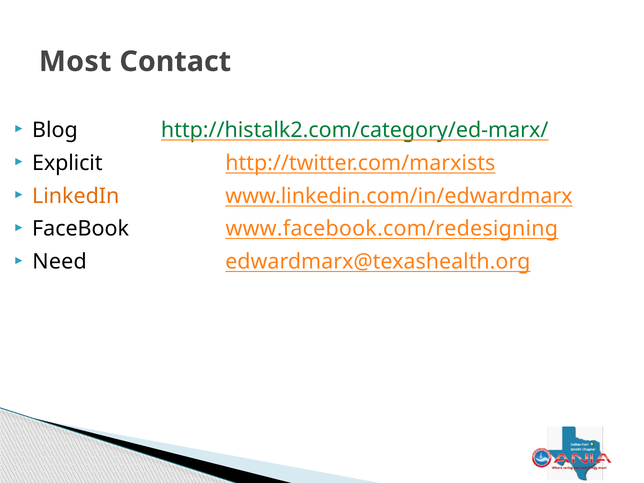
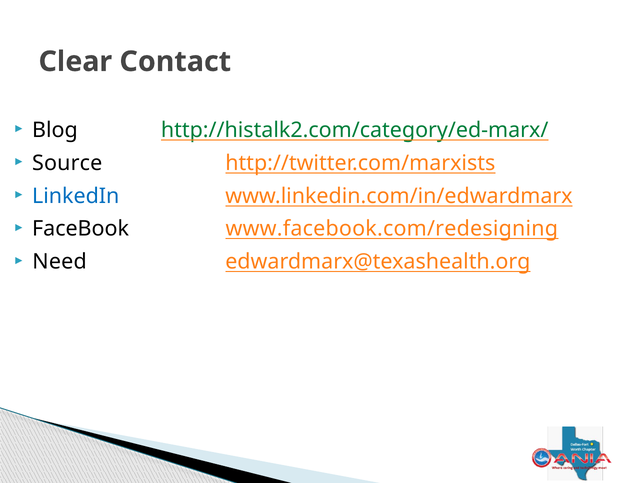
Most: Most -> Clear (75, 62)
Explicit: Explicit -> Source (67, 163)
LinkedIn colour: orange -> blue (76, 196)
